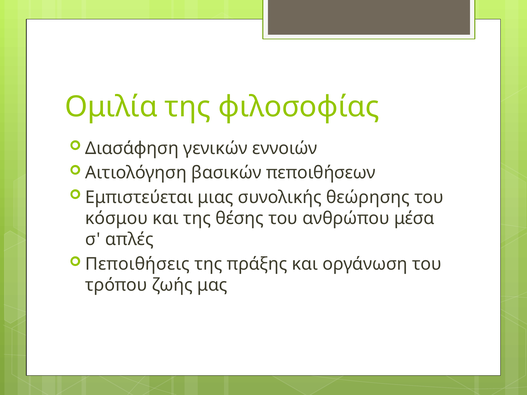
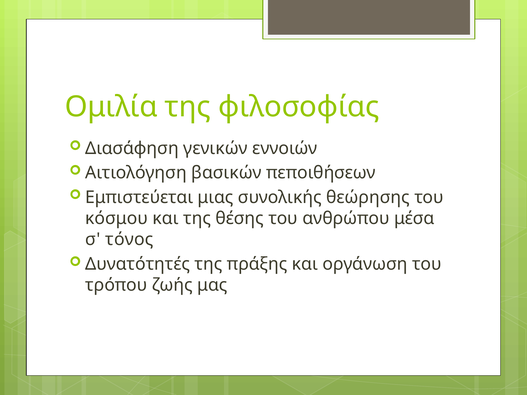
απλές: απλές -> τόνος (129, 240)
Πεποιθήσεις: Πεποιθήσεις -> Δυνατότητές (138, 264)
